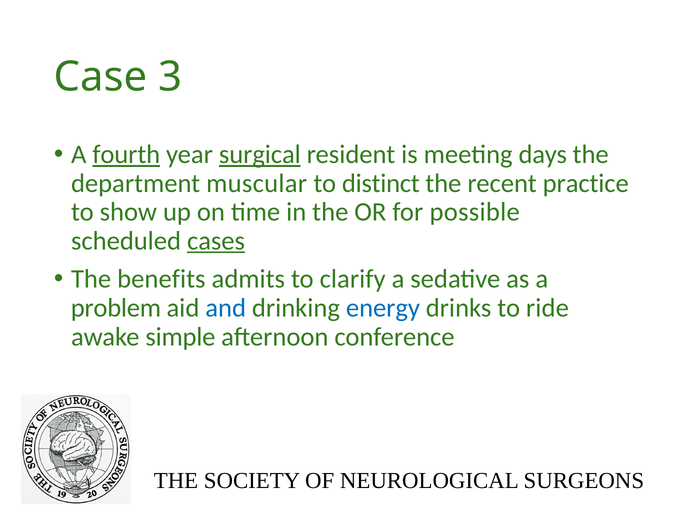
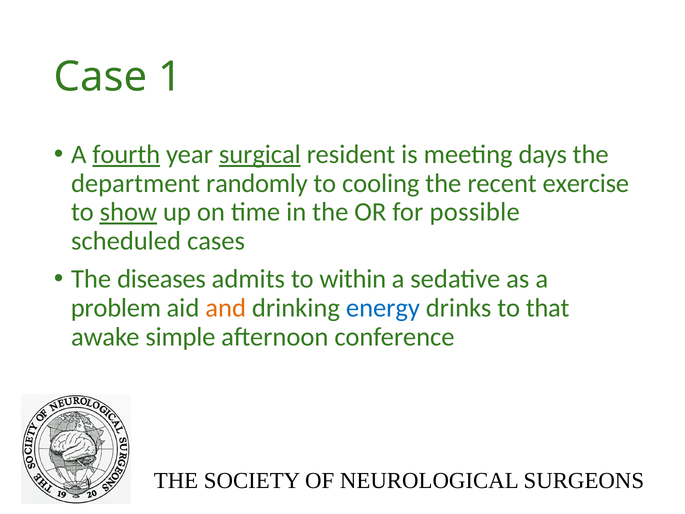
3: 3 -> 1 (170, 77)
muscular: muscular -> randomly (257, 183)
distinct: distinct -> cooling (381, 183)
practice: practice -> exercise (586, 183)
show underline: none -> present (128, 212)
cases underline: present -> none (216, 241)
benefits: benefits -> diseases (162, 279)
clarify: clarify -> within (353, 279)
and colour: blue -> orange (226, 308)
ride: ride -> that (548, 308)
